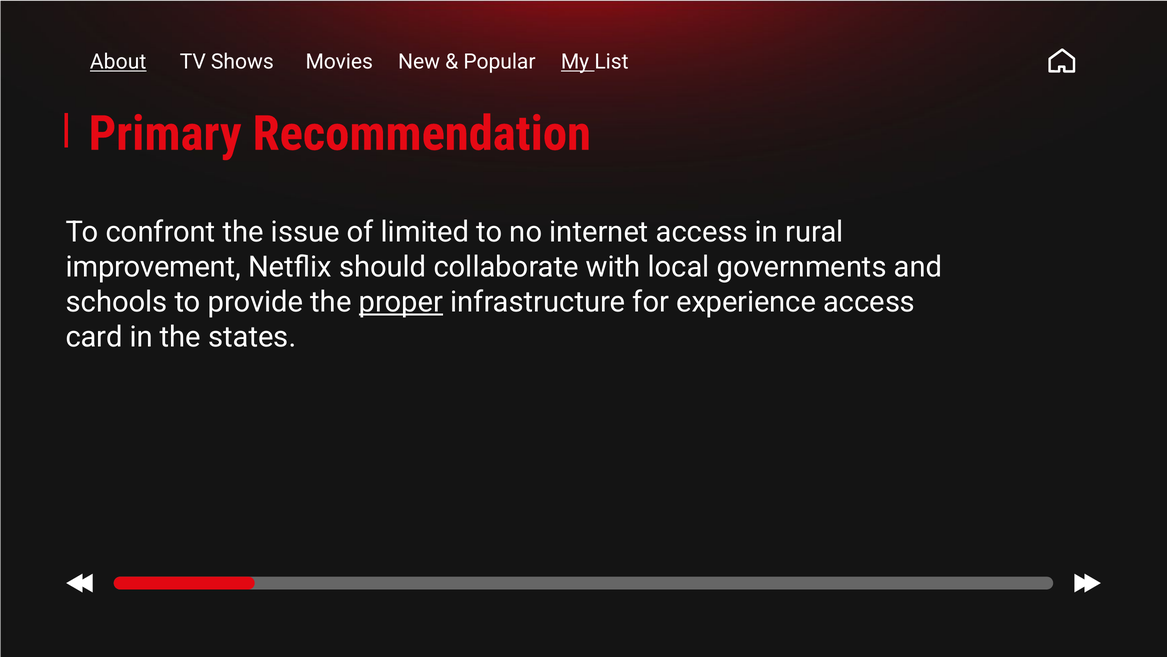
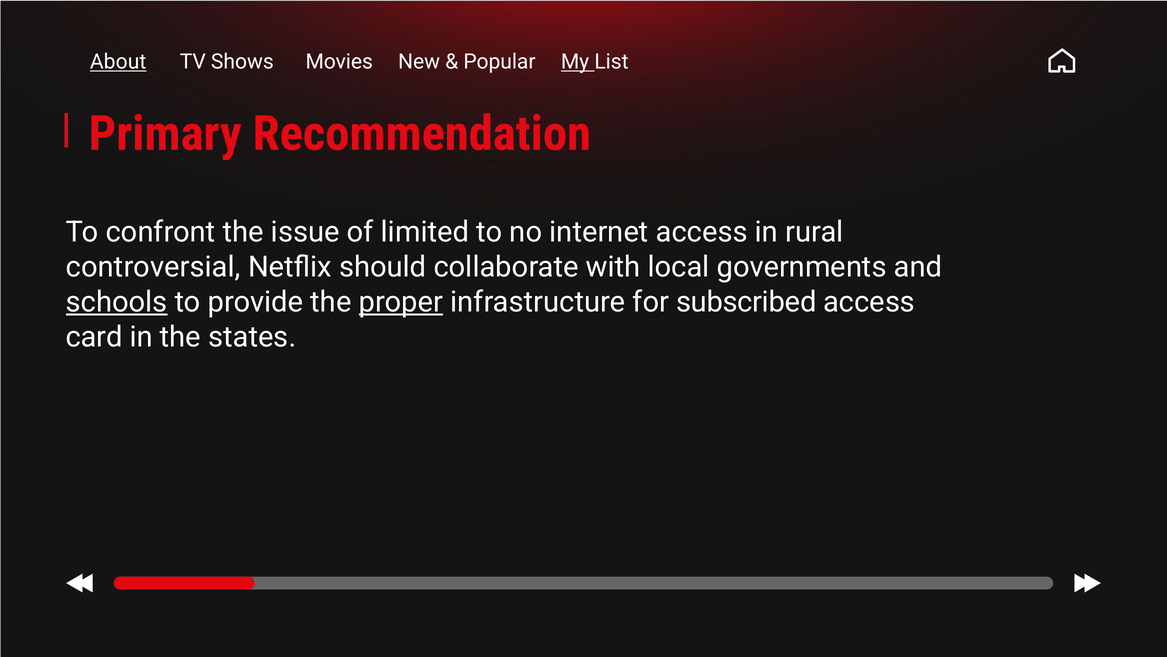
improvement: improvement -> controversial (153, 267)
schools underline: none -> present (117, 302)
experience: experience -> subscribed (746, 302)
